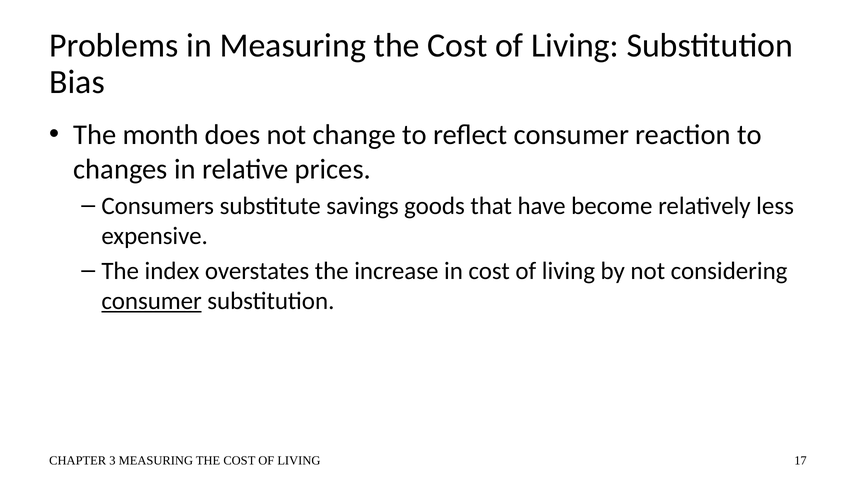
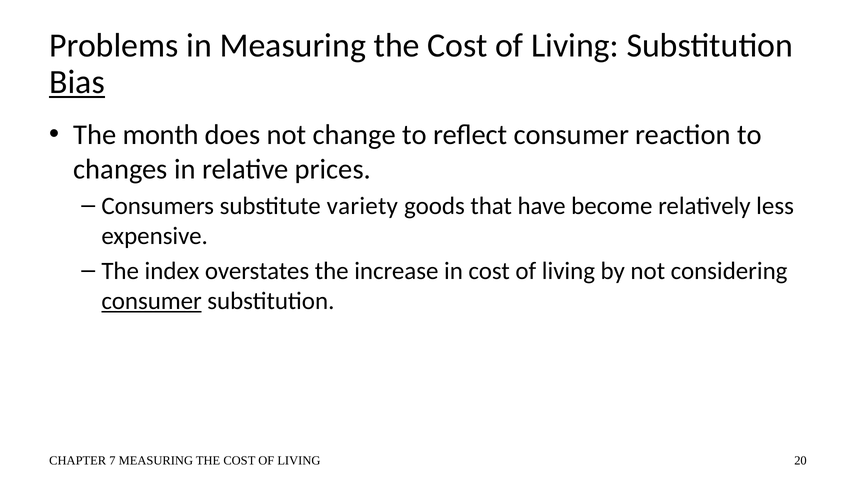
Bias underline: none -> present (77, 82)
savings: savings -> variety (362, 206)
3: 3 -> 7 (112, 460)
17: 17 -> 20 (800, 460)
